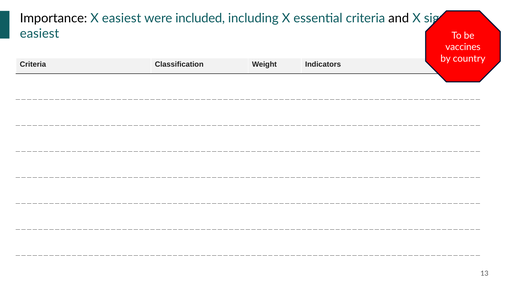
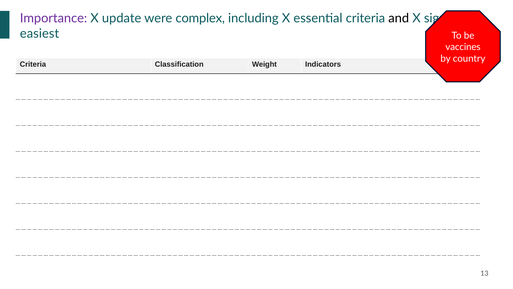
Importance colour: black -> purple (54, 18)
X easiest: easiest -> update (122, 18)
included: included -> complex (200, 18)
